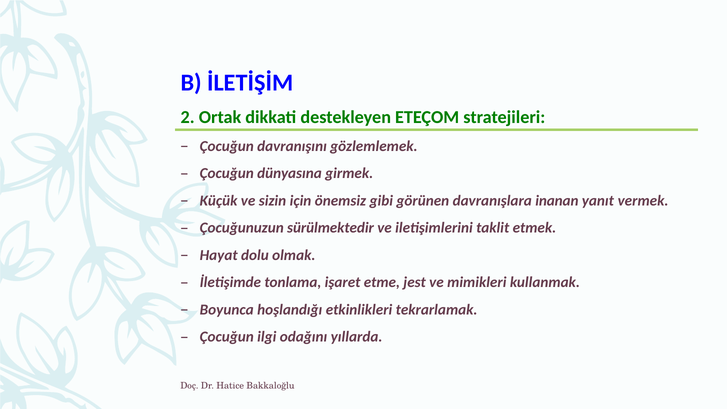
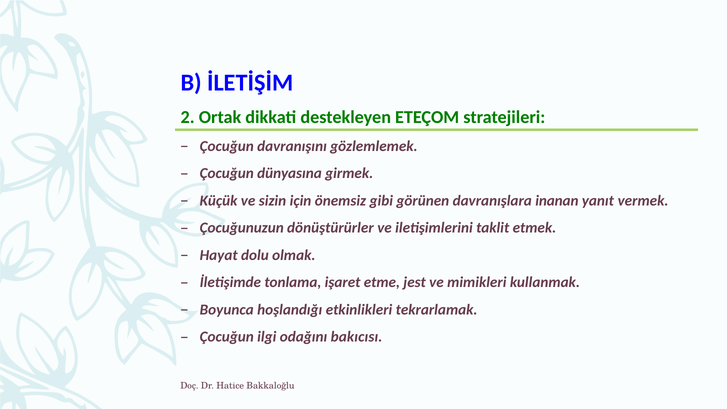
sürülmektedir: sürülmektedir -> dönüştürürler (330, 228)
yıllarda: yıllarda -> bakıcısı (357, 337)
